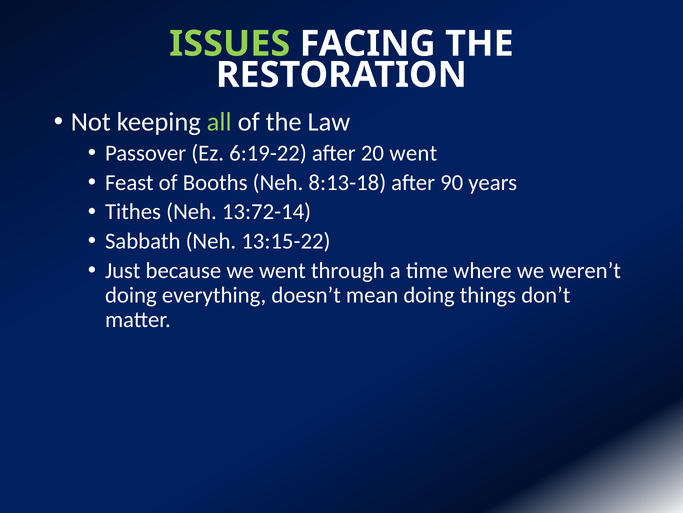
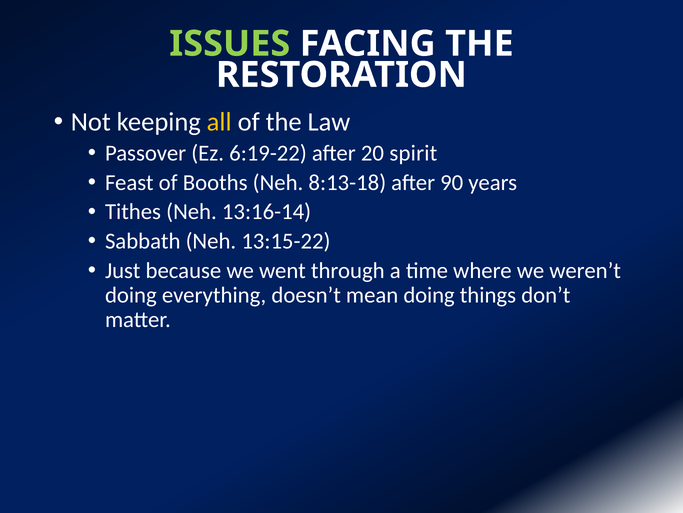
all colour: light green -> yellow (219, 122)
20 went: went -> spirit (413, 153)
13:72-14: 13:72-14 -> 13:16-14 (267, 212)
